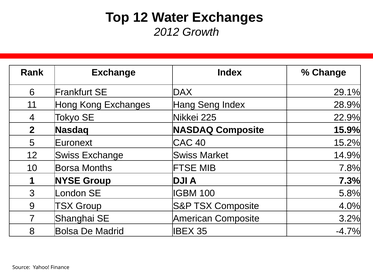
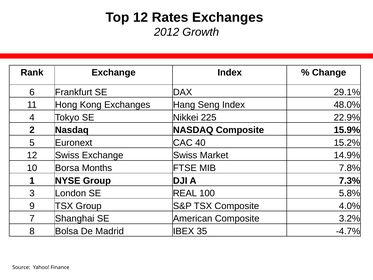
Water: Water -> Rates (170, 17)
28.9%: 28.9% -> 48.0% (347, 105)
IGBM: IGBM -> REAL (185, 193)
